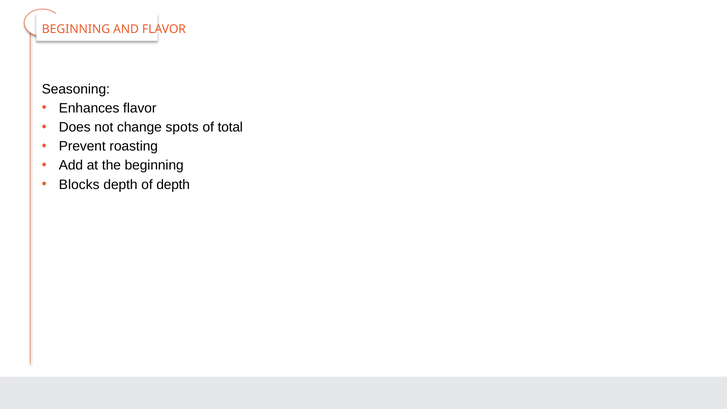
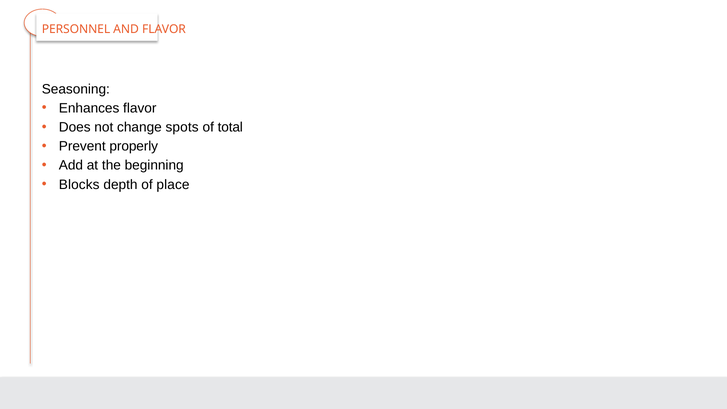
BEGINNING: BEGINNING -> PERSONNEL (76, 29)
roasting: roasting -> properly (134, 146)
of depth: depth -> place (173, 185)
